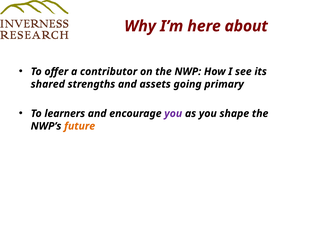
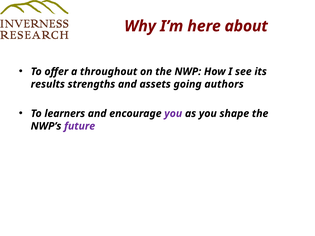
contributor: contributor -> throughout (109, 72)
shared: shared -> results (48, 84)
primary: primary -> authors (224, 84)
future colour: orange -> purple (80, 126)
